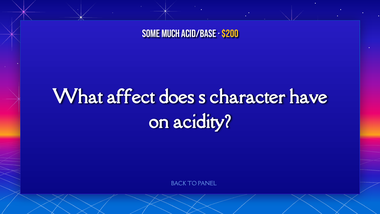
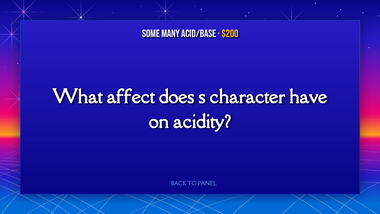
Much: Much -> Many (171, 34)
